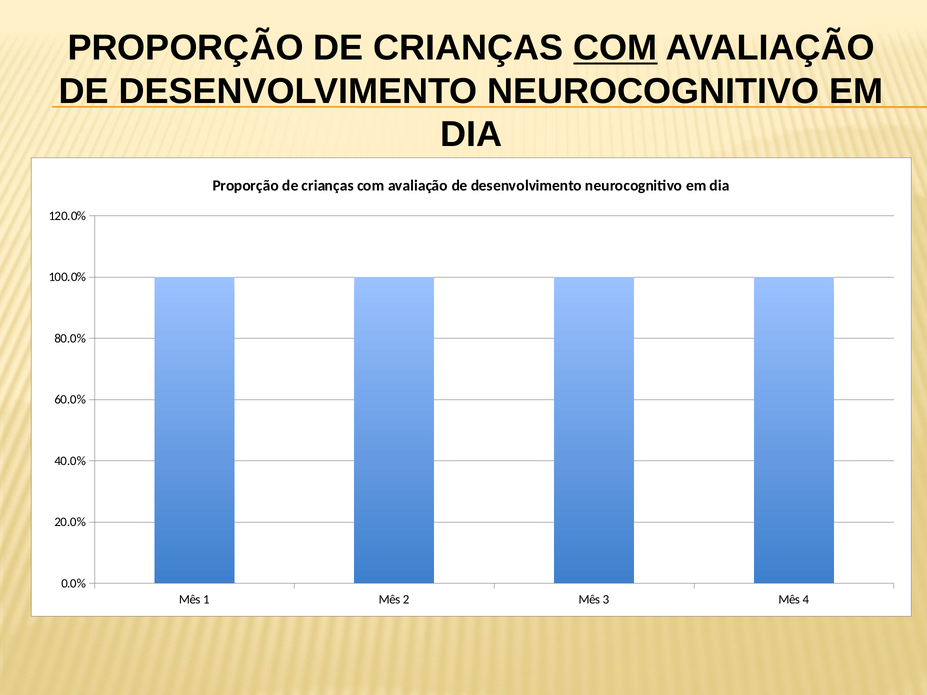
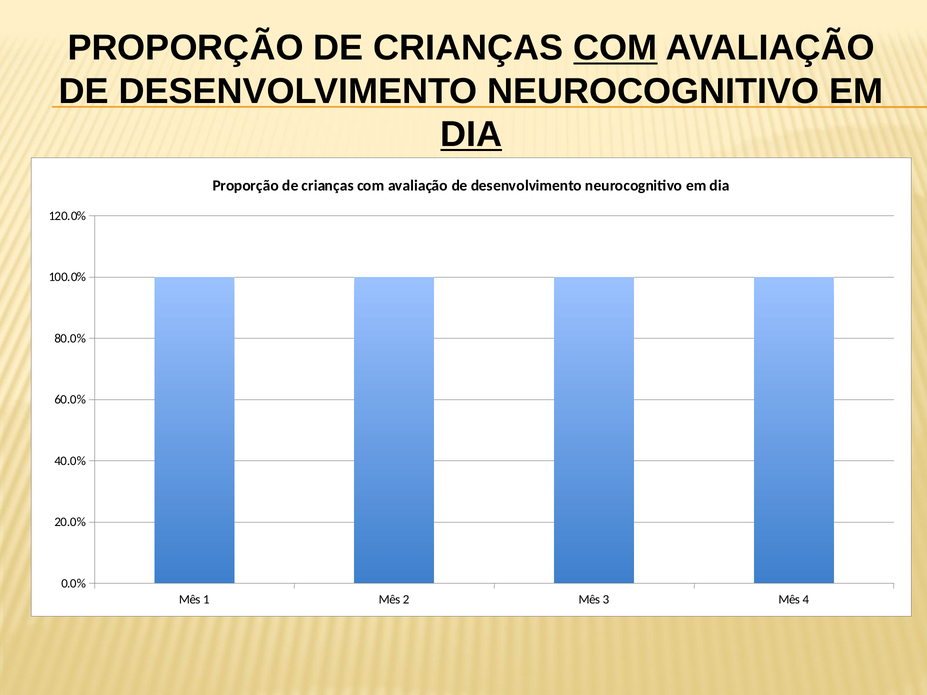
DIA underline: none -> present (471, 135)
